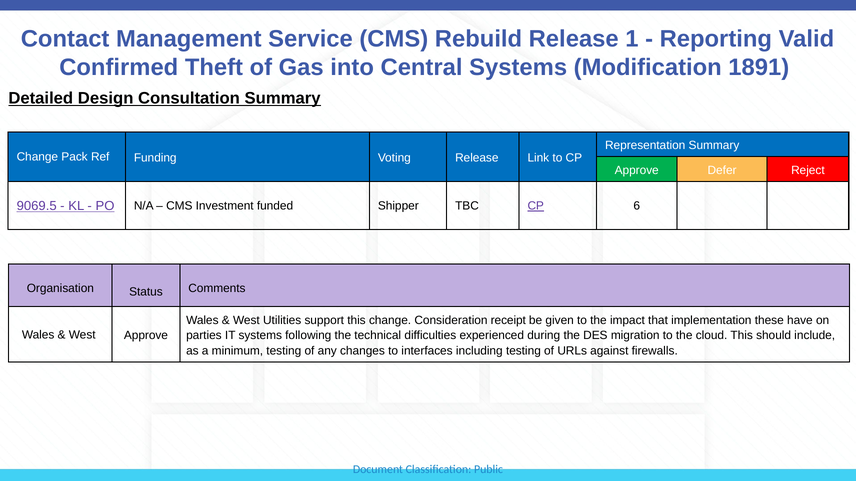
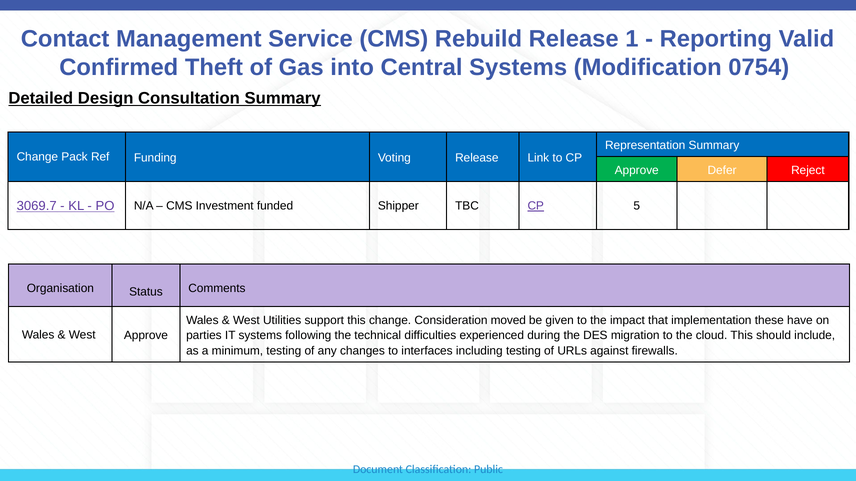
1891: 1891 -> 0754 (759, 67)
9069.5: 9069.5 -> 3069.7 (37, 206)
6: 6 -> 5 (637, 206)
receipt: receipt -> moved (508, 321)
